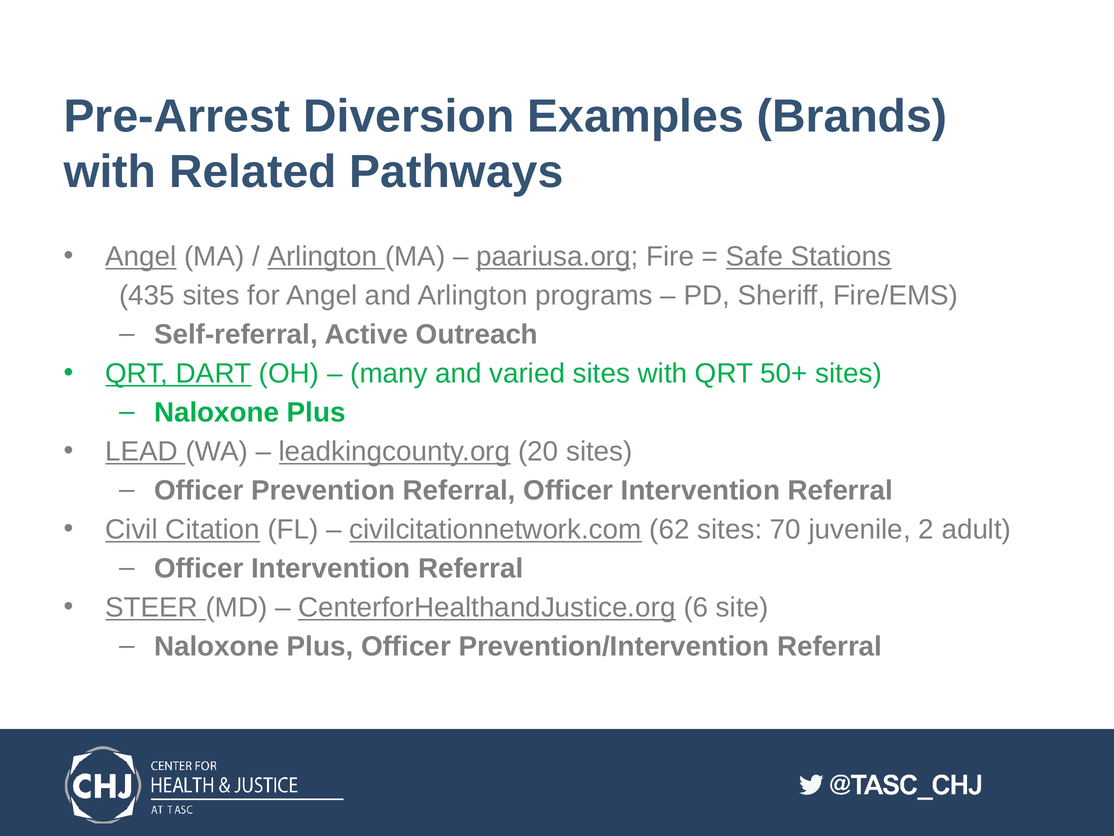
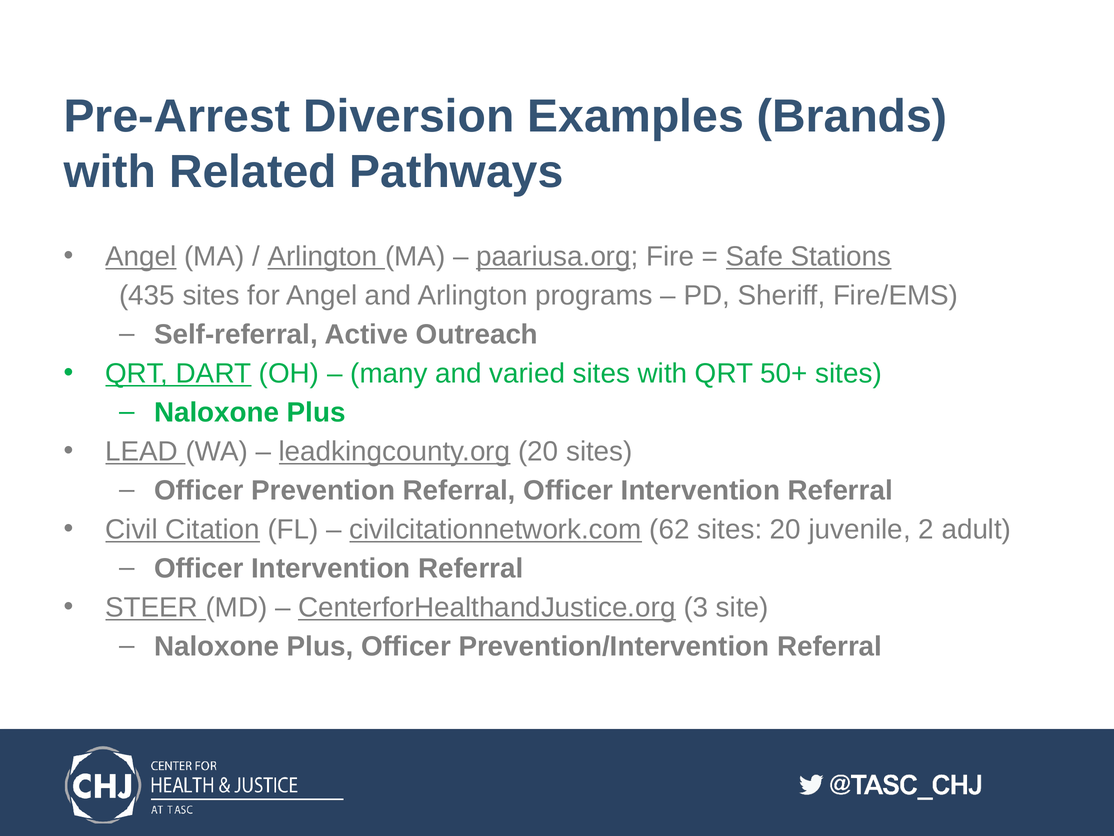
sites 70: 70 -> 20 (785, 529)
6: 6 -> 3 (696, 607)
